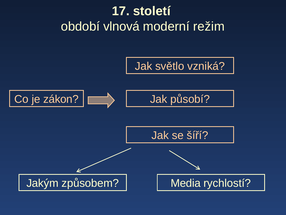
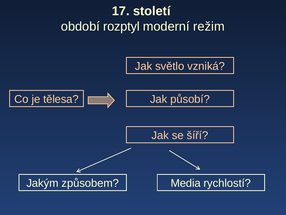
vlnová: vlnová -> rozptyl (121, 26)
zákon: zákon -> tělesa (61, 99)
